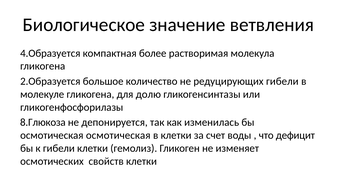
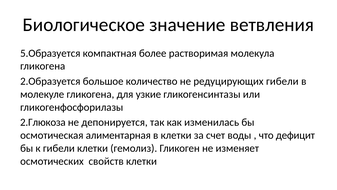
4.Образуется: 4.Образуется -> 5.Образуется (50, 53)
долю: долю -> узкие (148, 94)
8.Глюкоза: 8.Глюкоза -> 2.Глюкоза (43, 122)
осмотическая осмотическая: осмотическая -> алиментарная (118, 135)
